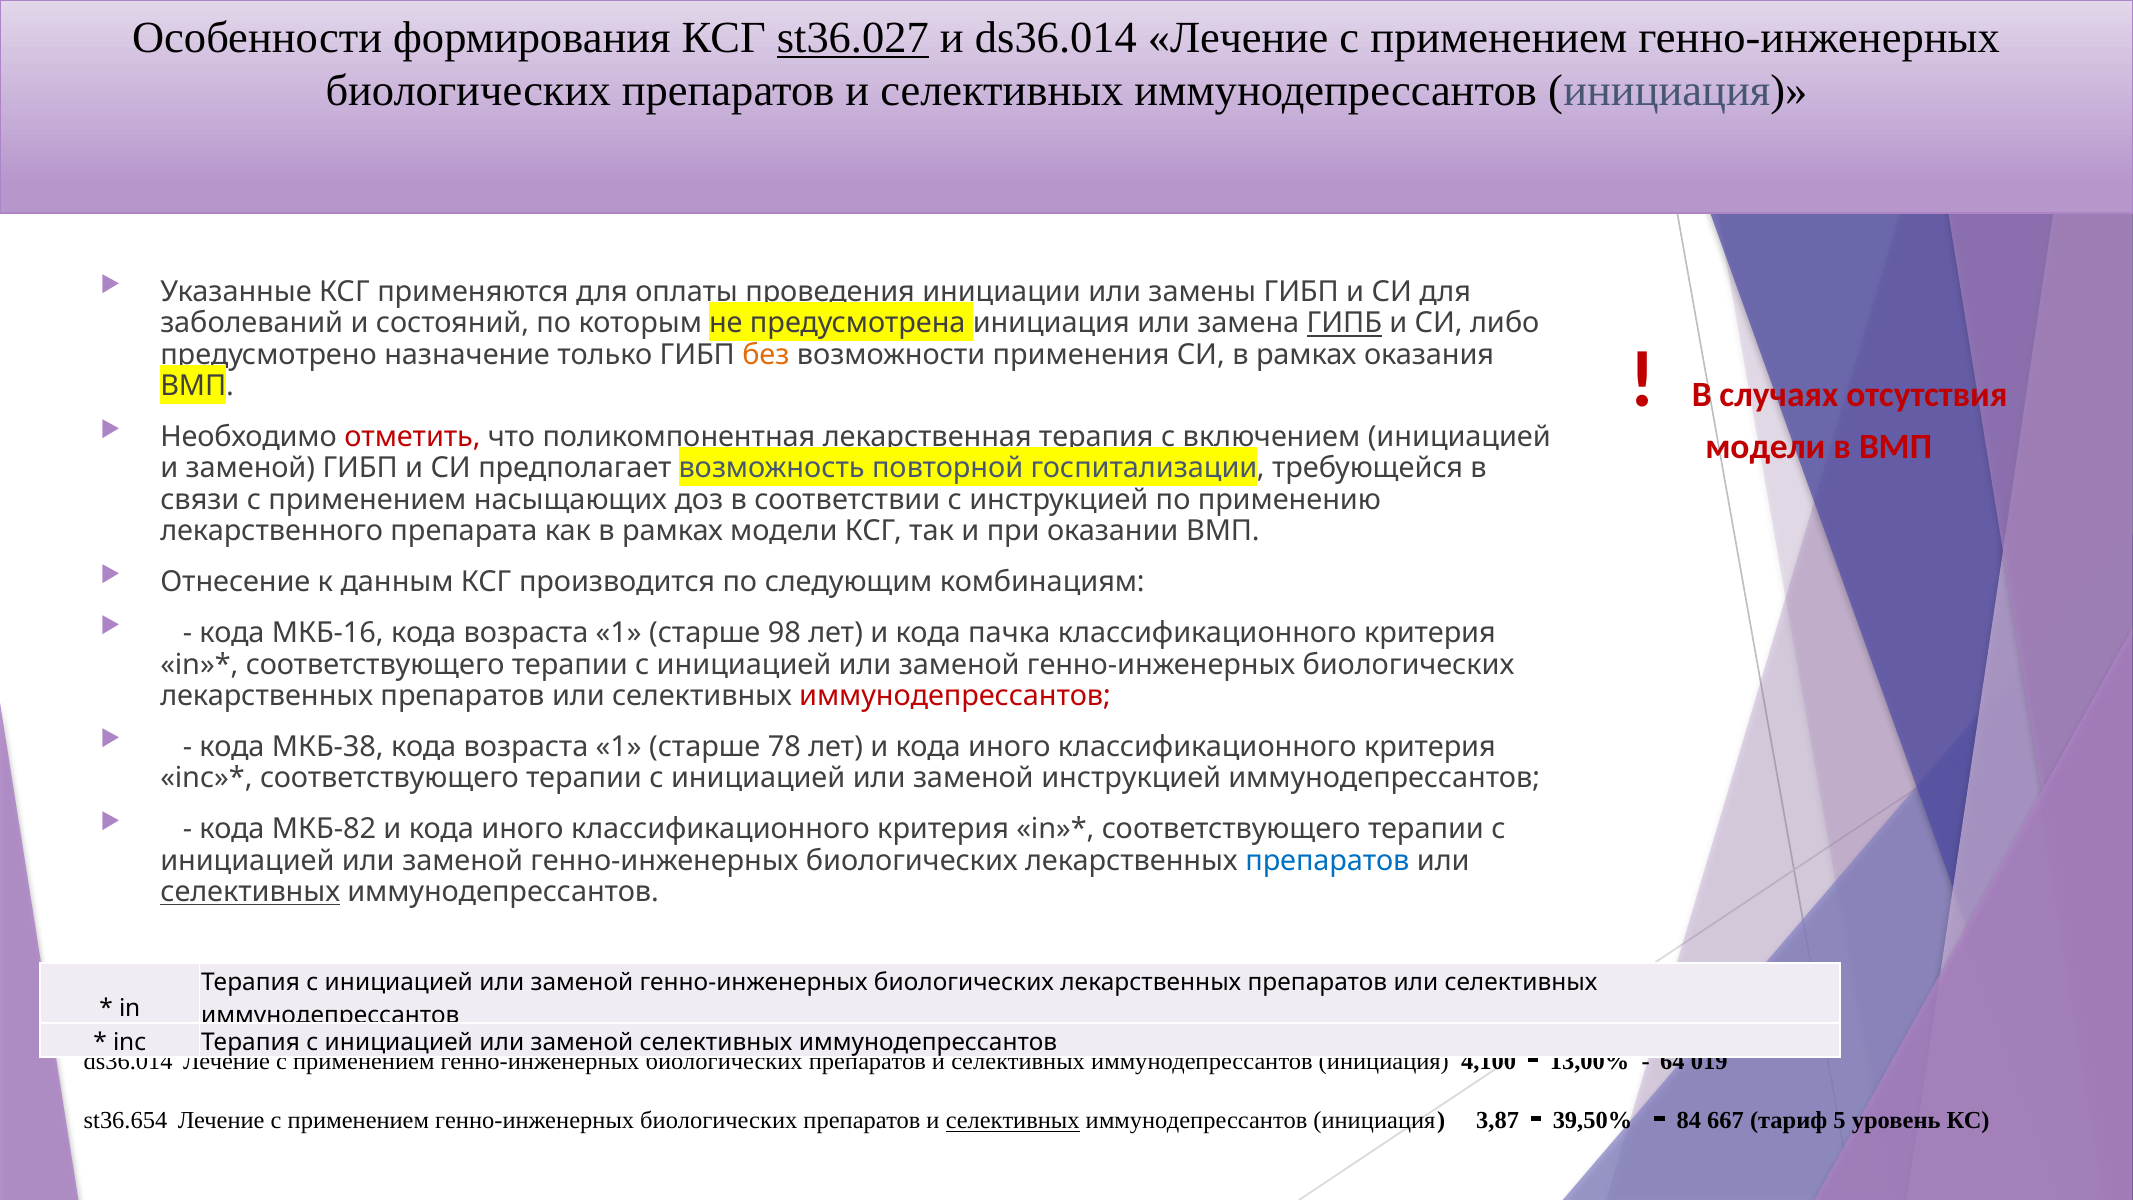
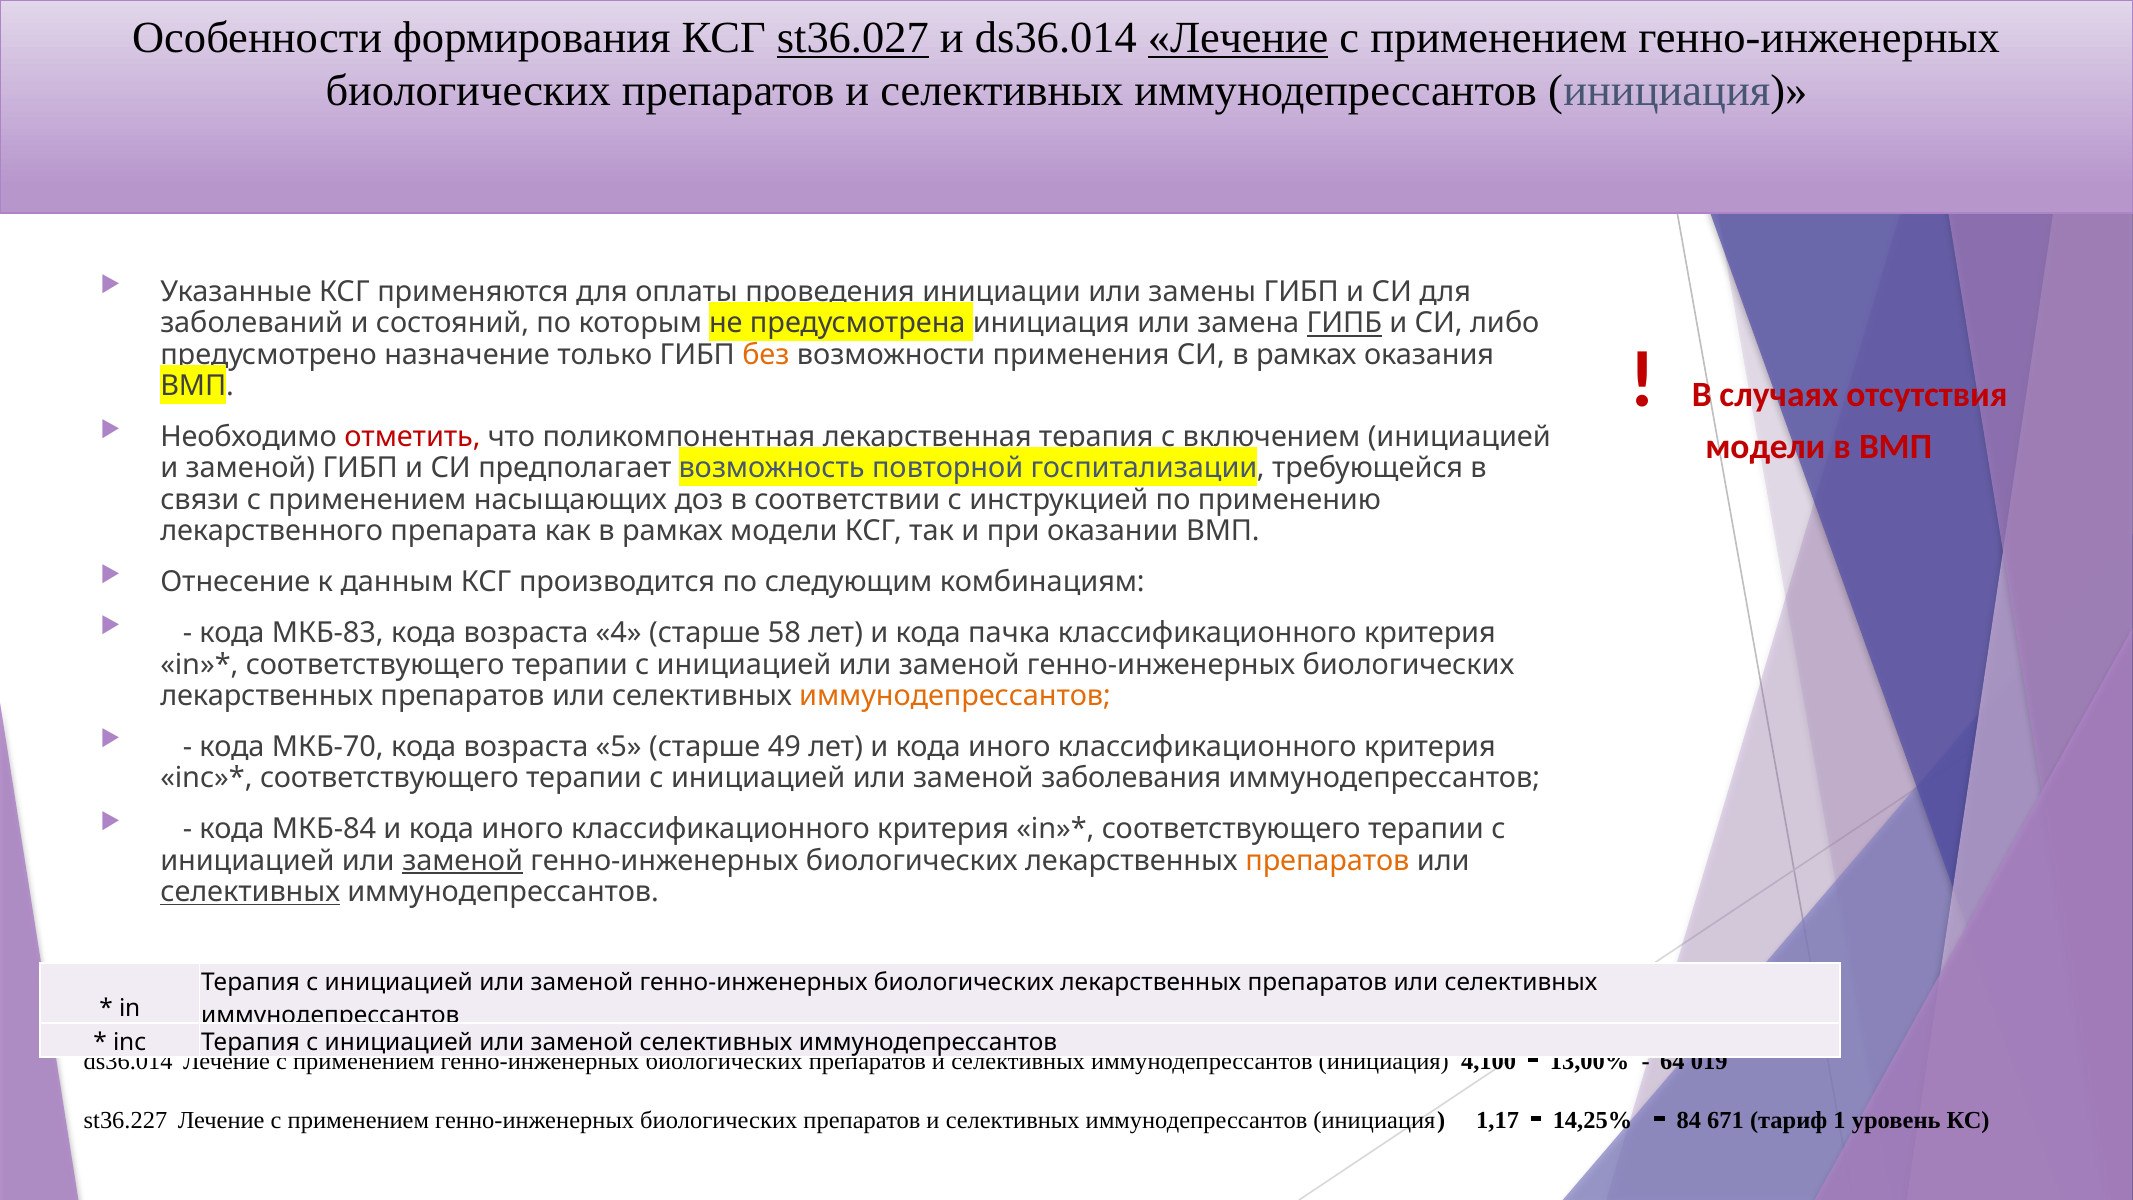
Лечение underline: none -> present (1238, 38)
МКБ-16: МКБ-16 -> МКБ-83 (328, 633)
1: 1 -> 4 (619, 633)
98: 98 -> 58 (784, 633)
иммунодепрессантов colour: red -> orange (955, 696)
МКБ-38: МКБ-38 -> МКБ-70 (328, 747)
1: 1 -> 5 (619, 747)
78: 78 -> 49 (784, 747)
заменой инструкцией: инструкцией -> заболевания (1131, 778)
МКБ-82: МКБ-82 -> МКБ-84 (324, 829)
заменой underline: none -> present (463, 861)
препаратов colour: blue -> orange (1327, 861)
st36.654: st36.654 -> st36.227 (125, 1121)
селективных underline: present -> none (1013, 1121)
3,87: 3,87 -> 1,17 (1498, 1121)
39,50%: 39,50% -> 14,25% (1593, 1121)
667: 667 -> 671 (1725, 1121)
5: 5 -> 1 (1839, 1121)
